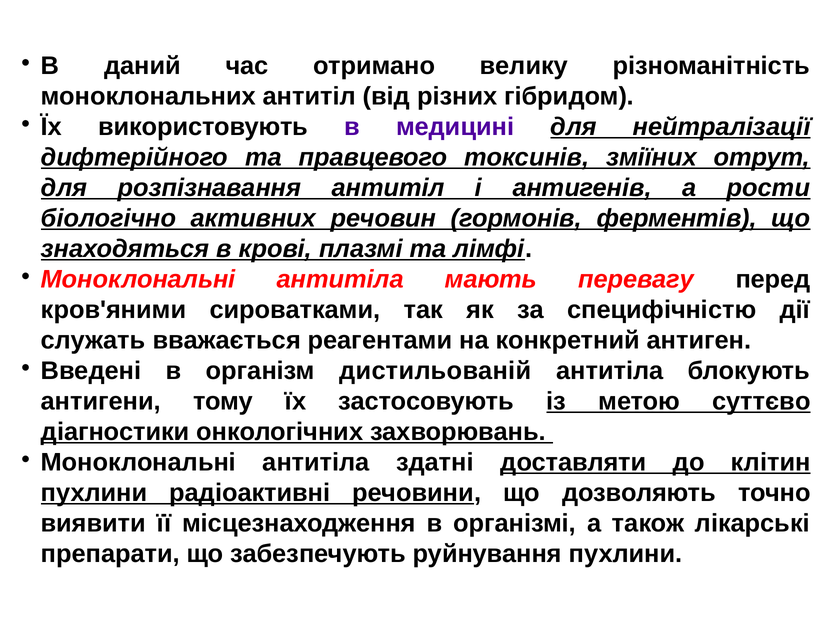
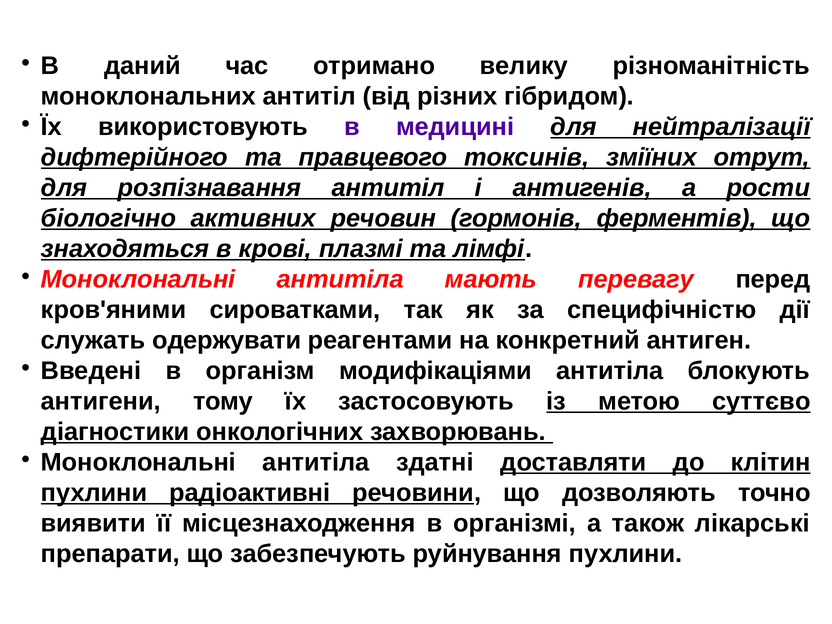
вважається: вважається -> одержувати (227, 340)
дистильованій: дистильованій -> модифікаціями (436, 371)
